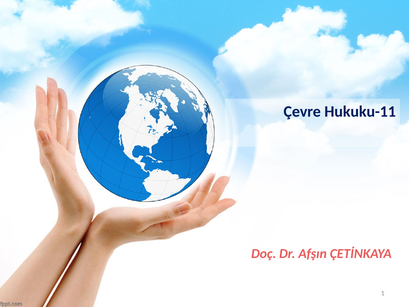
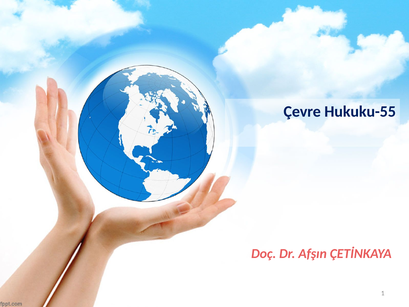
Hukuku-11: Hukuku-11 -> Hukuku-55 (360, 111)
